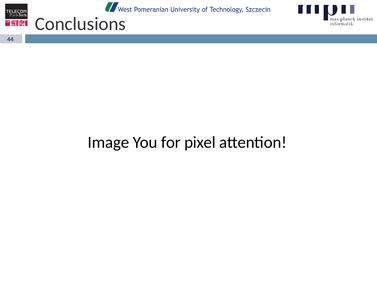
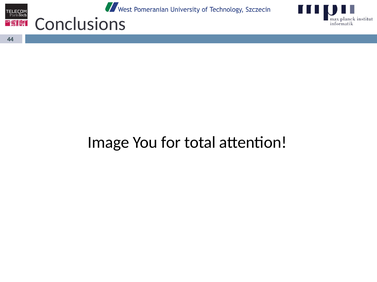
pixel: pixel -> total (200, 143)
